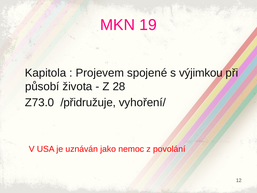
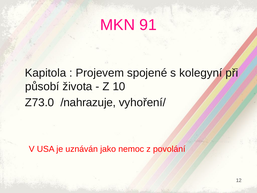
19: 19 -> 91 (148, 25)
výjimkou: výjimkou -> kolegyní (201, 73)
28: 28 -> 10 (119, 86)
/přidružuje: /přidružuje -> /nahrazuje (88, 102)
